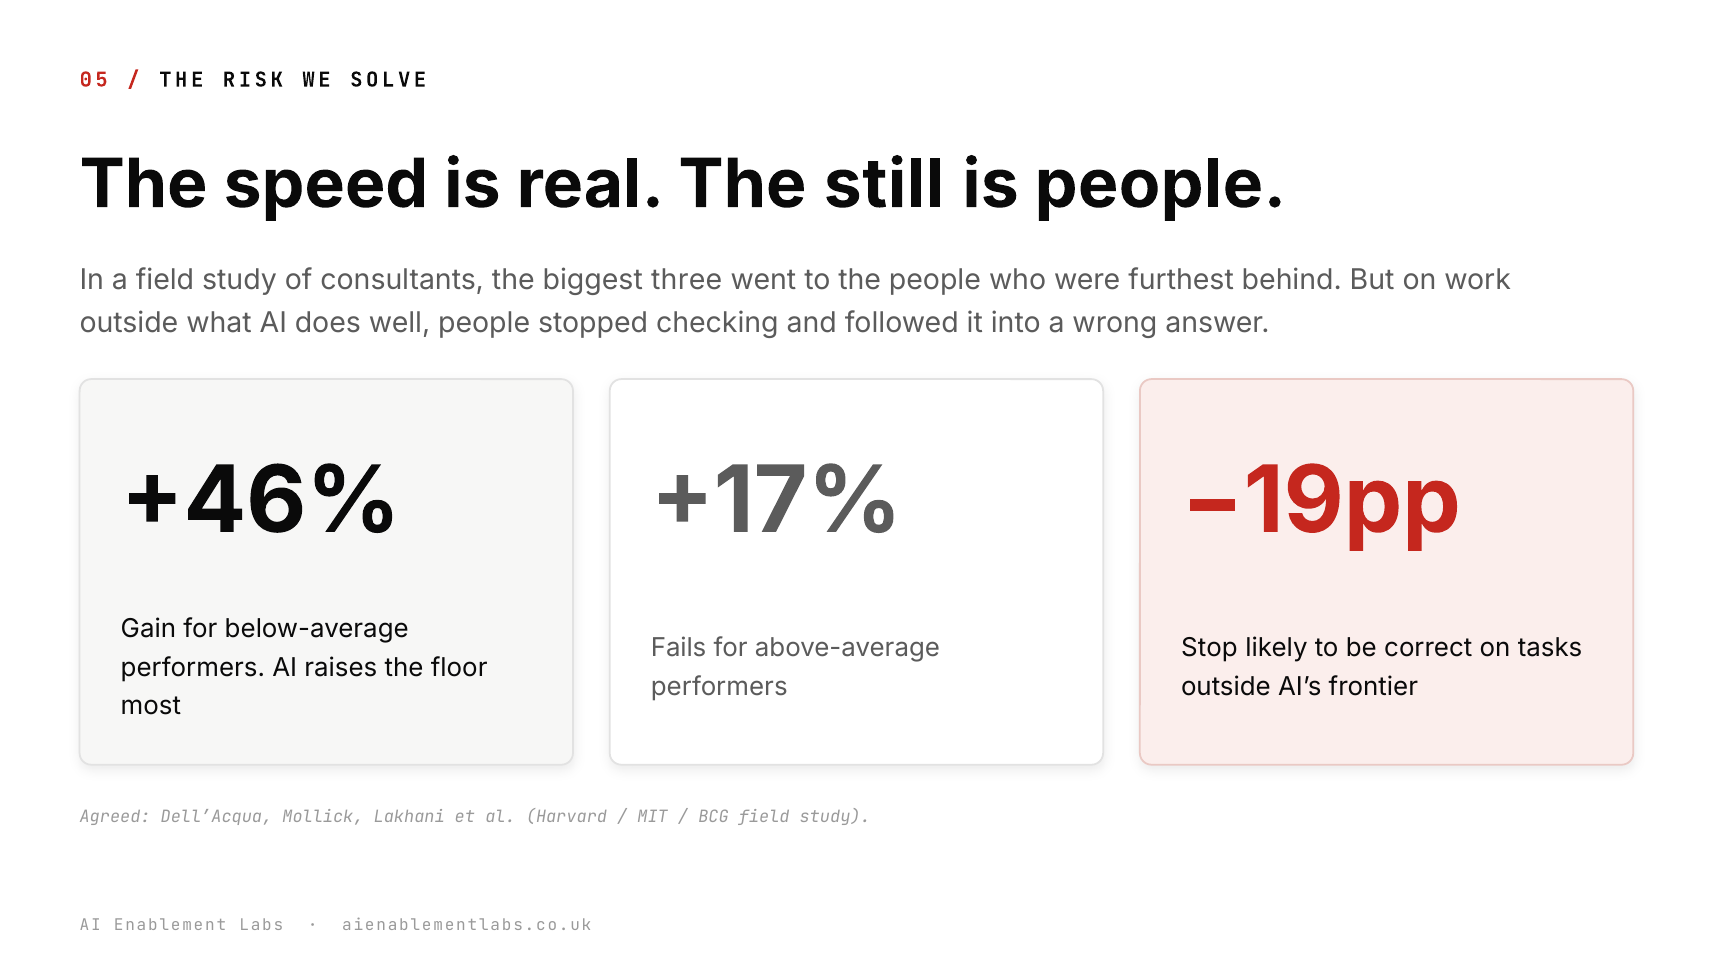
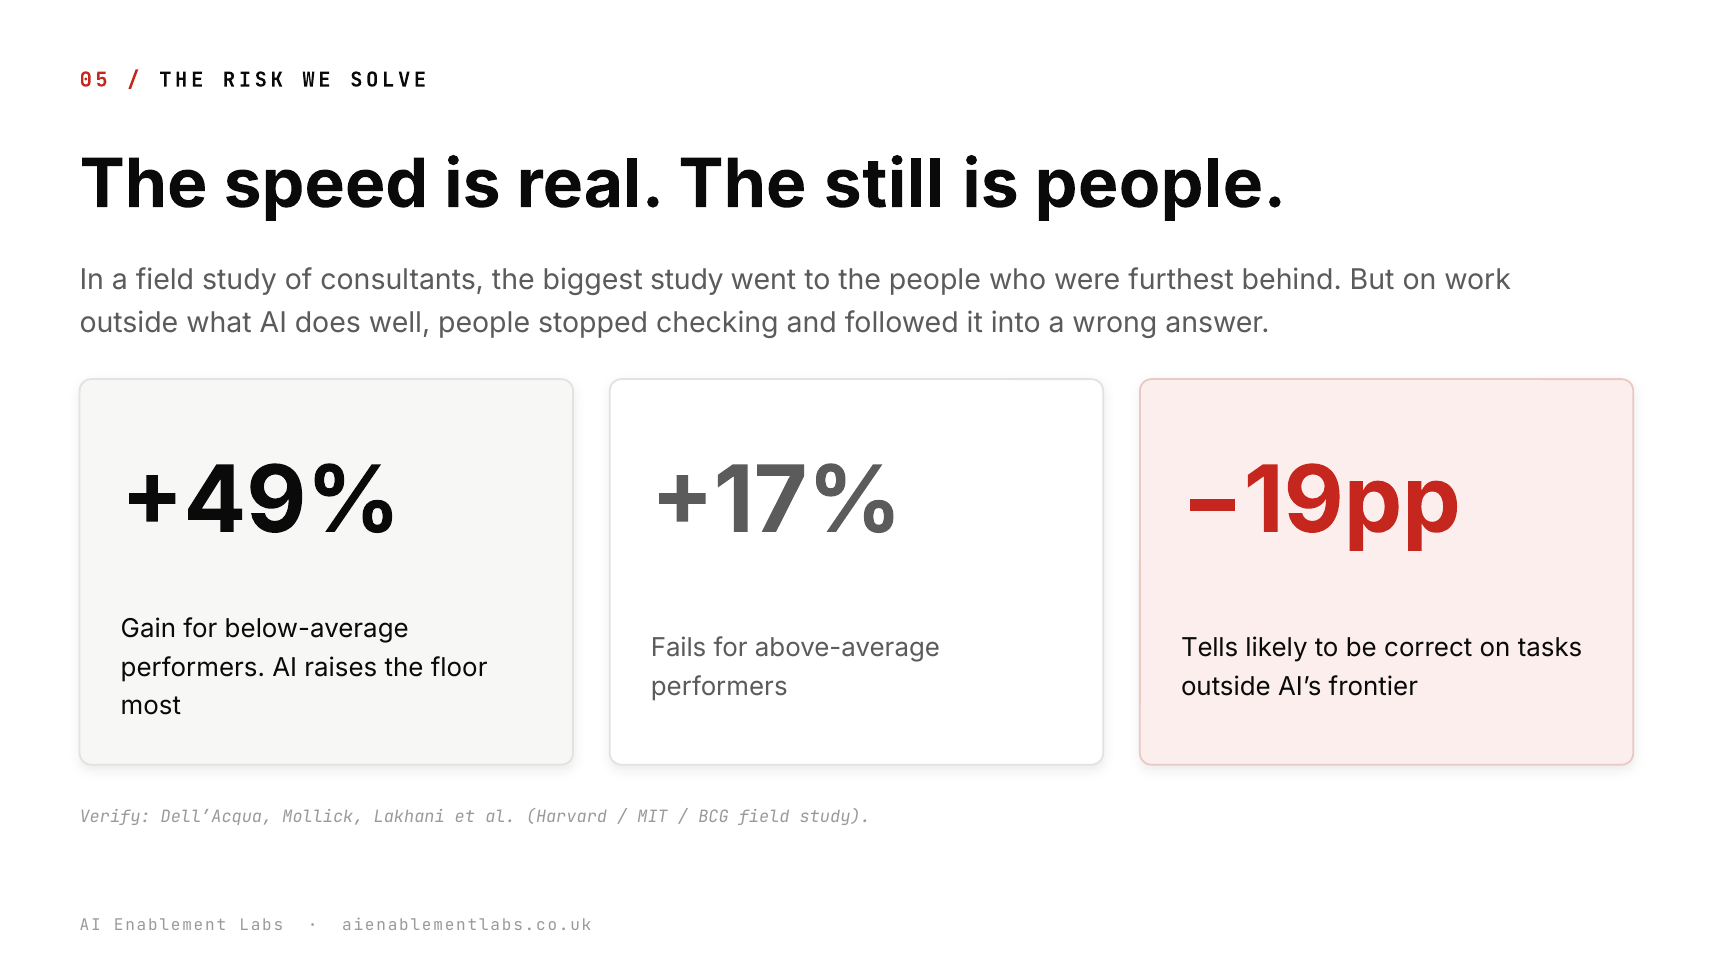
biggest three: three -> study (687, 280)
+46%: +46% -> +49% (261, 501)
Stop: Stop -> Tells (1210, 648)
Agreed: Agreed -> Verify (115, 817)
